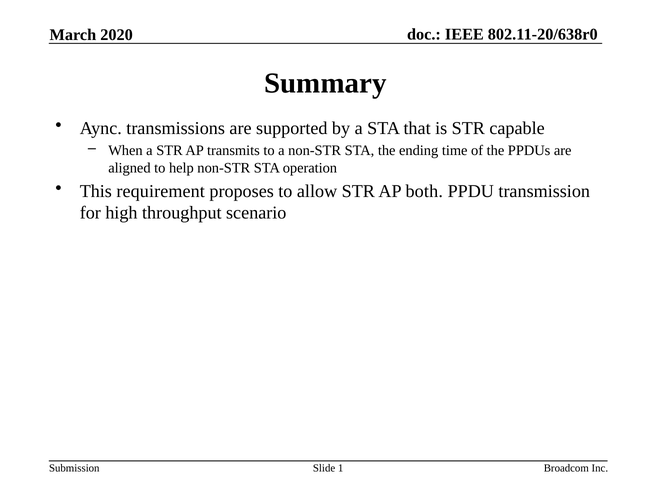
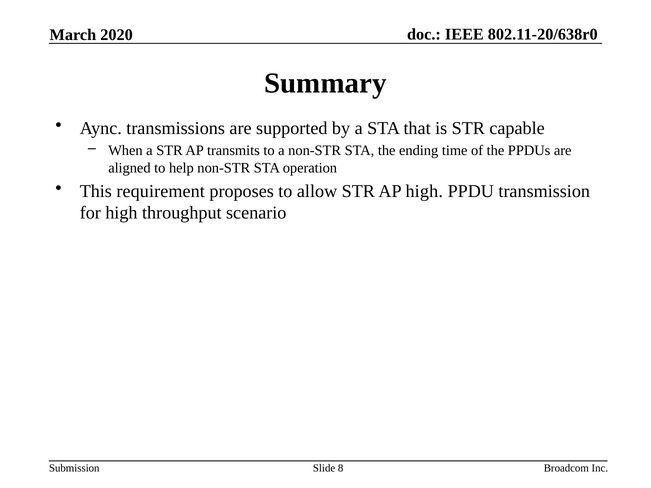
AP both: both -> high (424, 191)
1: 1 -> 8 (341, 468)
